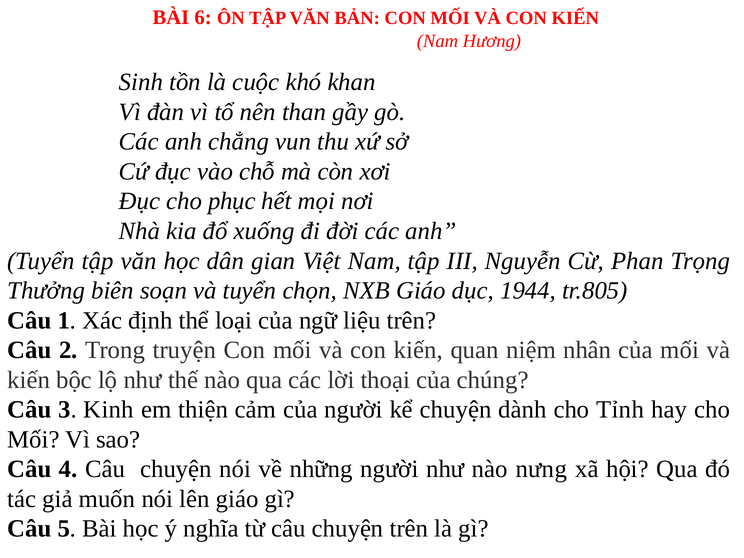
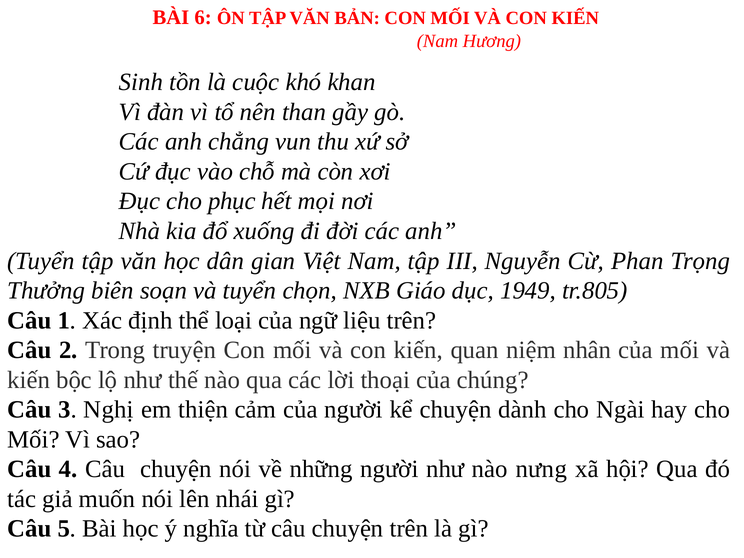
1944: 1944 -> 1949 (528, 291)
Kinh: Kinh -> Nghị (109, 410)
Tỉnh: Tỉnh -> Ngài (620, 410)
lên giáo: giáo -> nhái (237, 499)
